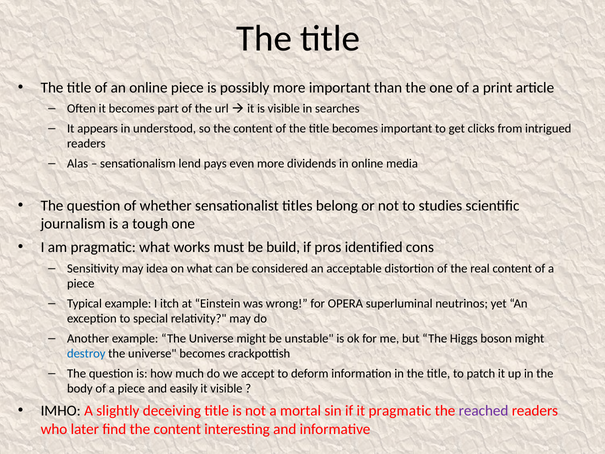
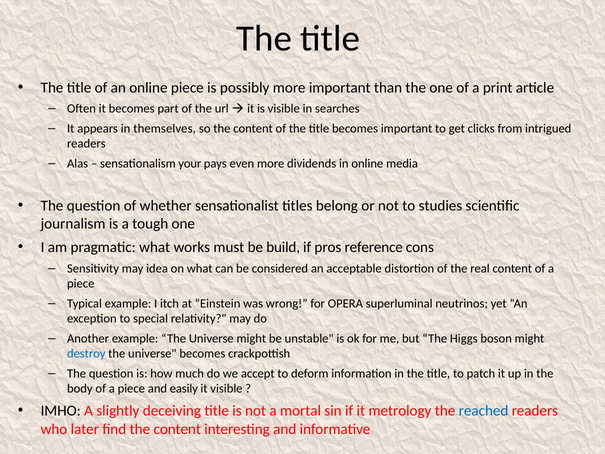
understood: understood -> themselves (165, 129)
lend: lend -> your (190, 164)
identified: identified -> reference (374, 247)
it pragmatic: pragmatic -> metrology (400, 411)
reached colour: purple -> blue (484, 411)
